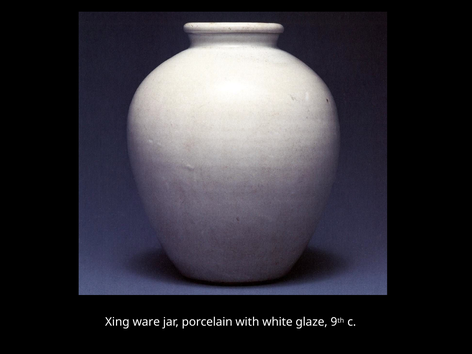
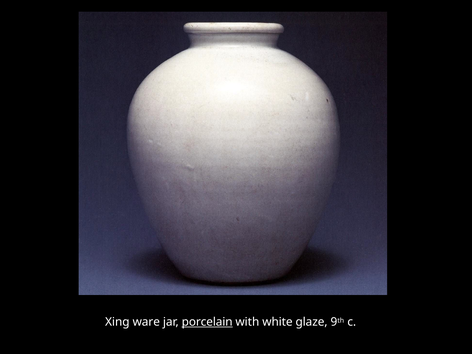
porcelain underline: none -> present (207, 322)
